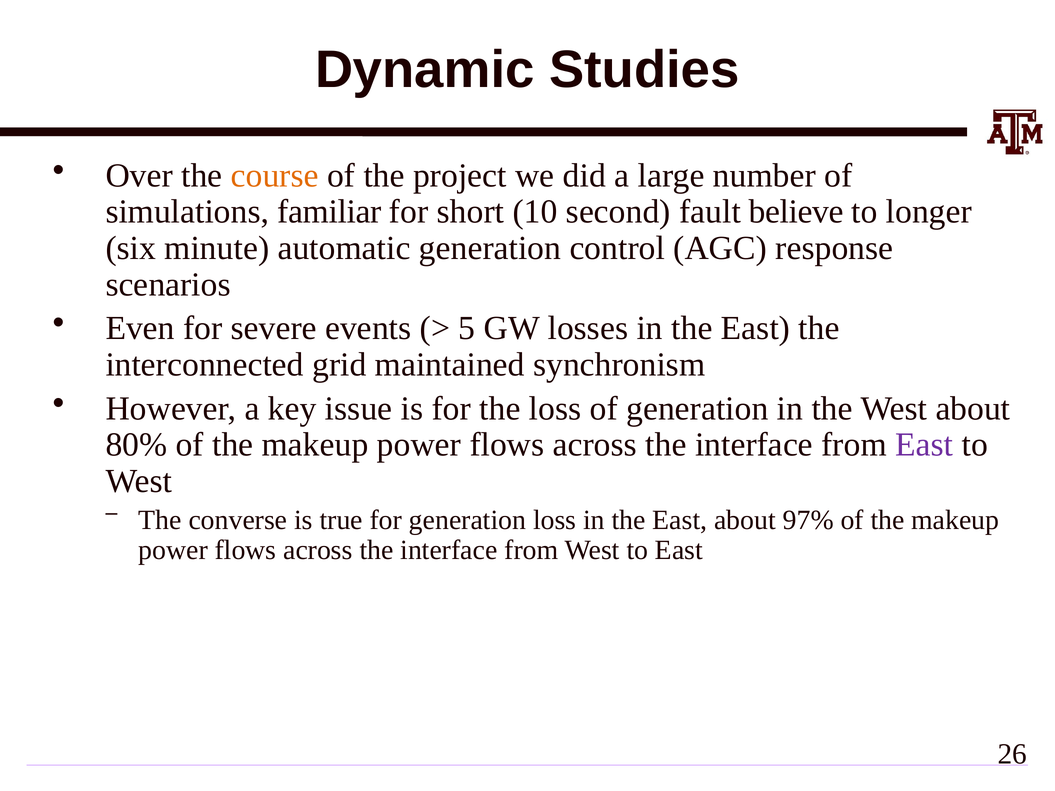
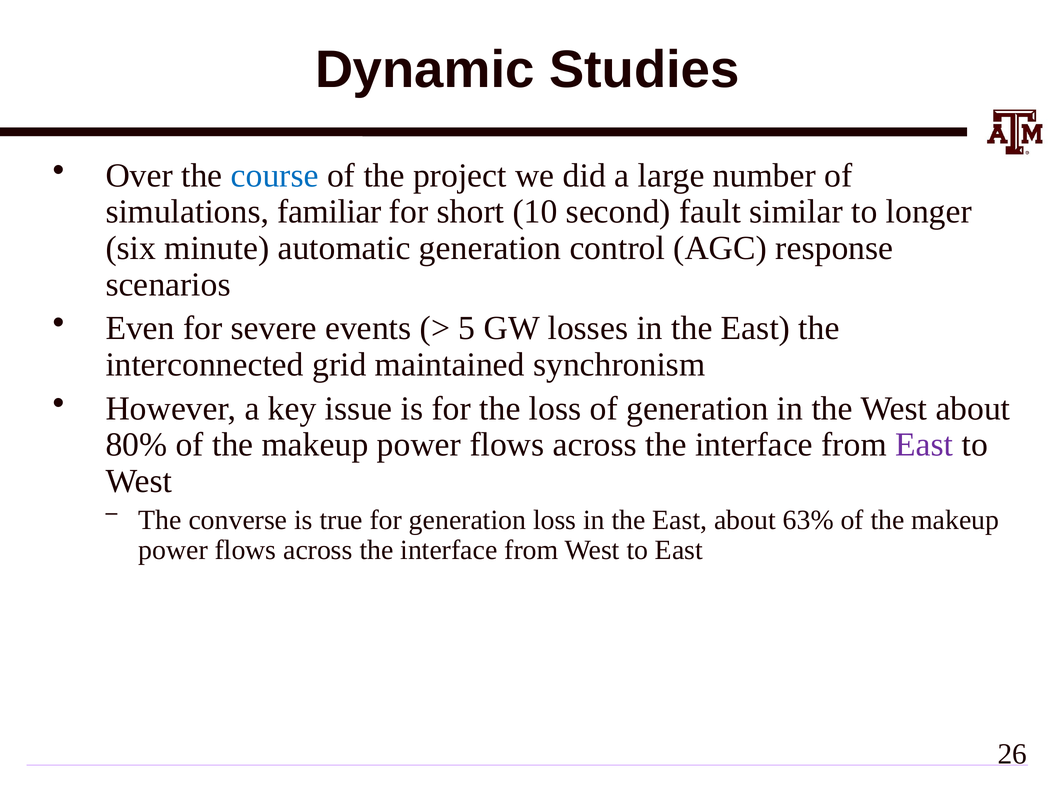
course colour: orange -> blue (275, 176)
believe: believe -> similar (796, 212)
97%: 97% -> 63% (808, 520)
